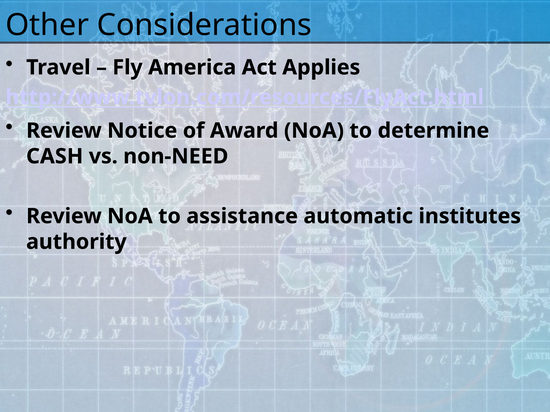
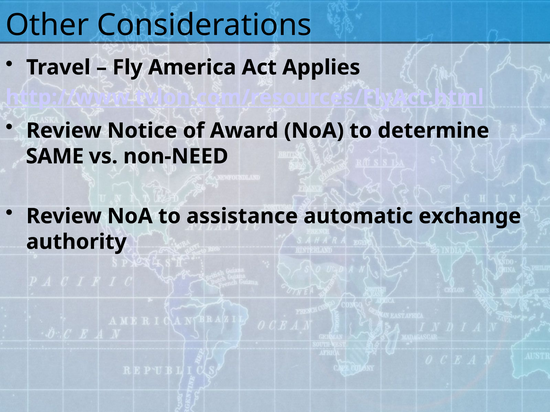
CASH: CASH -> SAME (55, 156)
institutes: institutes -> exchange (470, 216)
